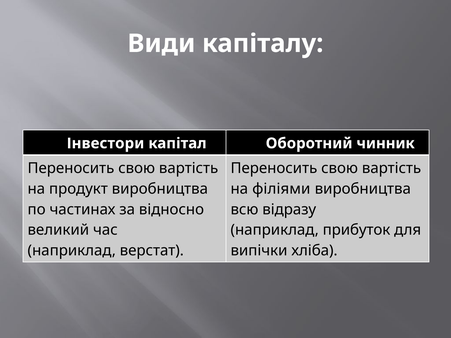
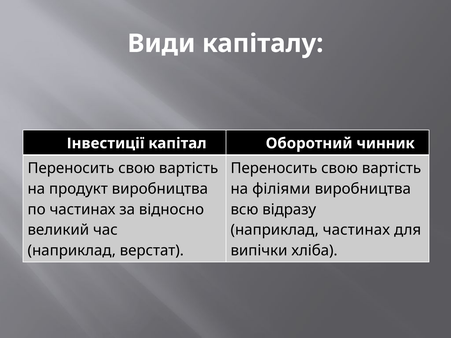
Інвестори: Інвестори -> Інвестиції (106, 143)
наприклад прибуток: прибуток -> частинах (356, 230)
